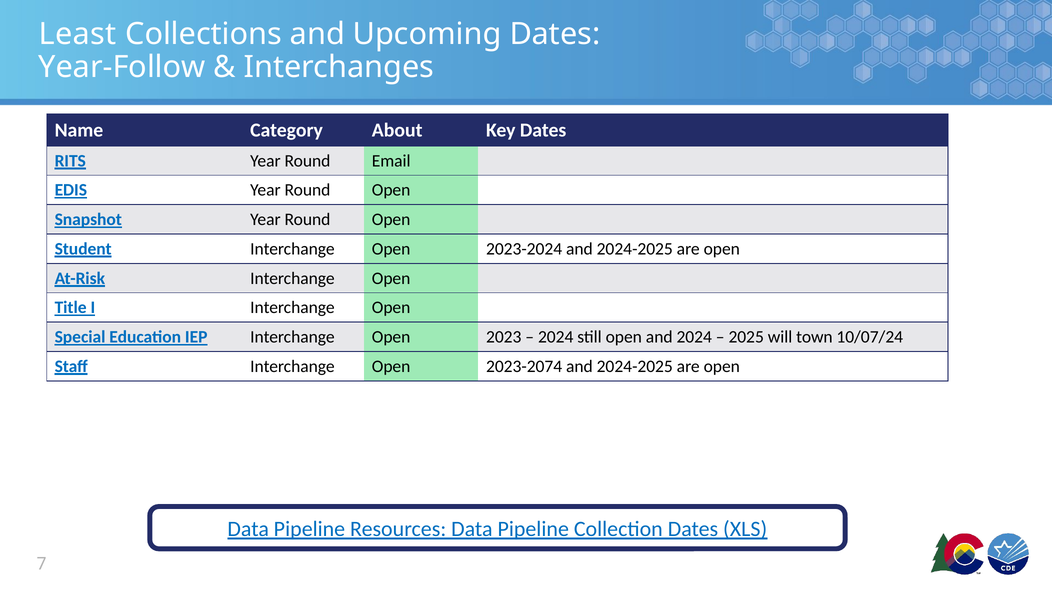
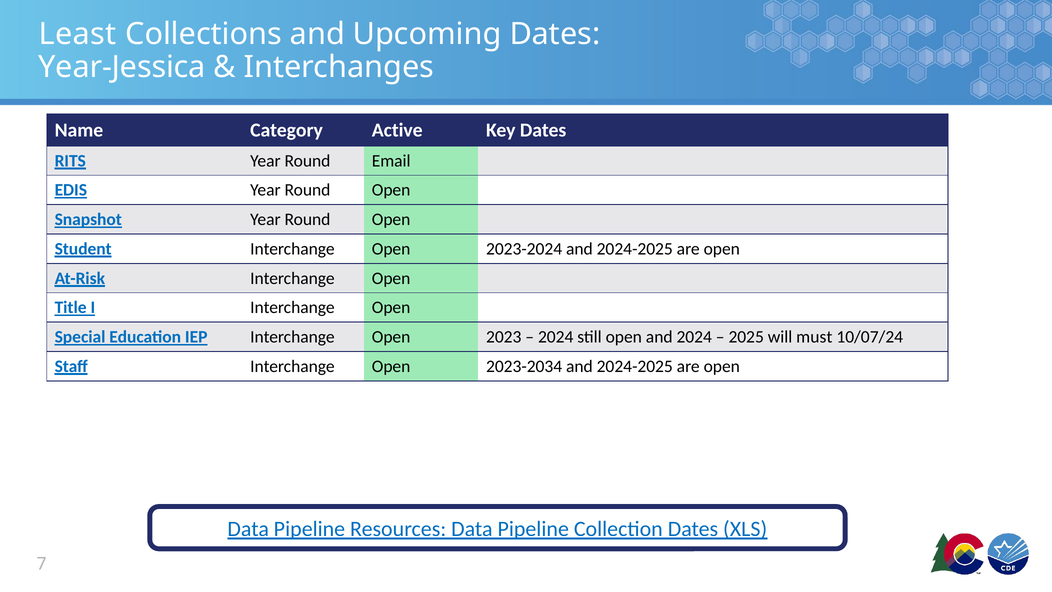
Year-Follow: Year-Follow -> Year-Jessica (122, 67)
About: About -> Active (397, 130)
town: town -> must (814, 337)
2023-2074: 2023-2074 -> 2023-2034 (524, 366)
